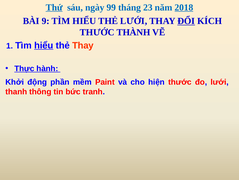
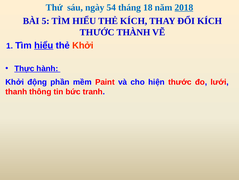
Thứ underline: present -> none (54, 7)
99: 99 -> 54 (111, 7)
23: 23 -> 18 (148, 7)
9: 9 -> 5 (46, 21)
THẺ LƯỚI: LƯỚI -> KÍCH (134, 21)
ĐỔI underline: present -> none (186, 21)
thẻ Thay: Thay -> Khởi (83, 45)
